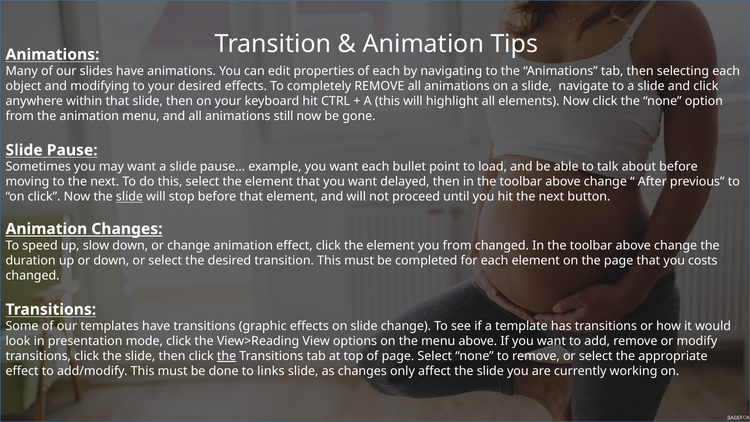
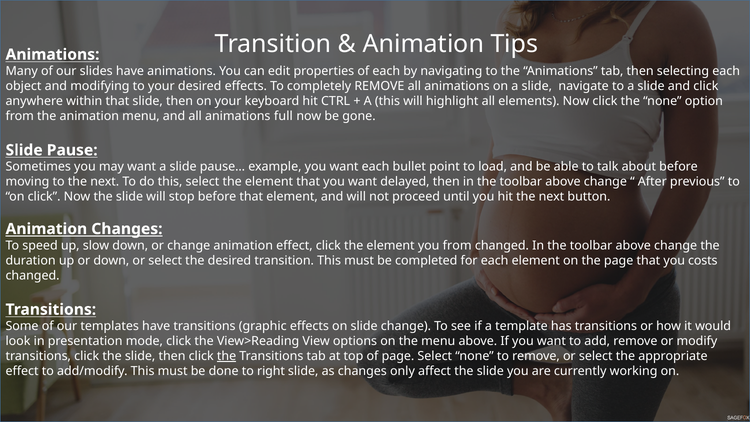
still: still -> full (283, 116)
slide underline: present -> none (130, 197)
links: links -> right (271, 371)
